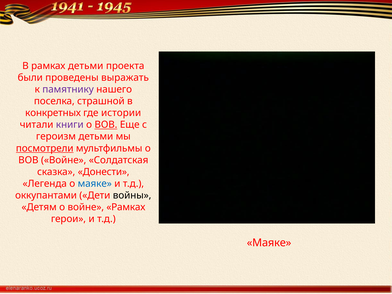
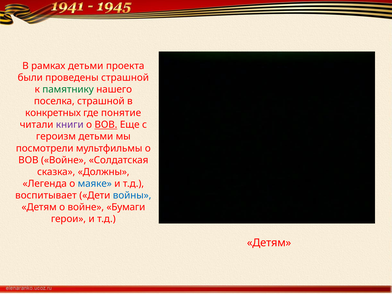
проведены выражать: выражать -> страшной (125, 78)
памятнику colour: purple -> green (68, 89)
истории: истории -> понятие (121, 113)
посмотрели underline: present -> none (45, 148)
Донести: Донести -> Должны (104, 172)
оккупантами: оккупантами -> воспитывает (46, 195)
войны colour: black -> blue (132, 195)
войне Рамках: Рамках -> Бумаги (126, 207)
Маяке: Маяке -> Детям (269, 243)
